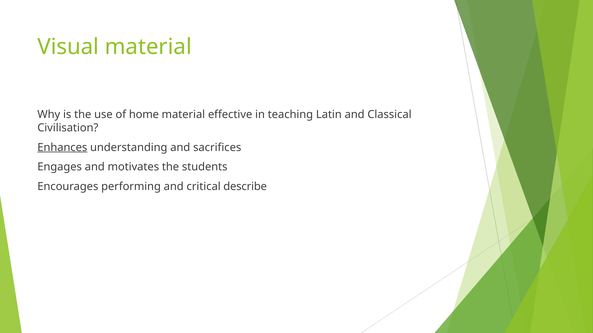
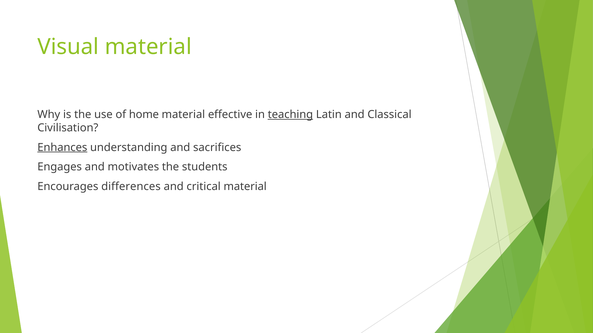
teaching underline: none -> present (290, 115)
performing: performing -> differences (131, 187)
critical describe: describe -> material (245, 187)
